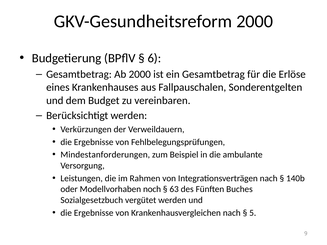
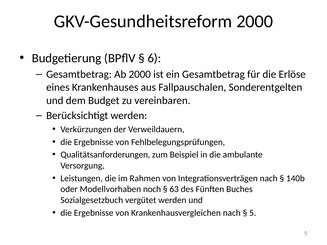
Mindestanforderungen: Mindestanforderungen -> Qualitätsanforderungen (105, 155)
